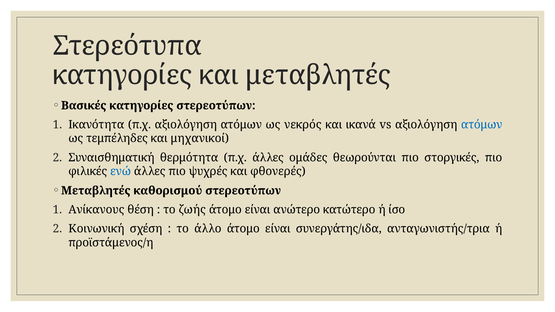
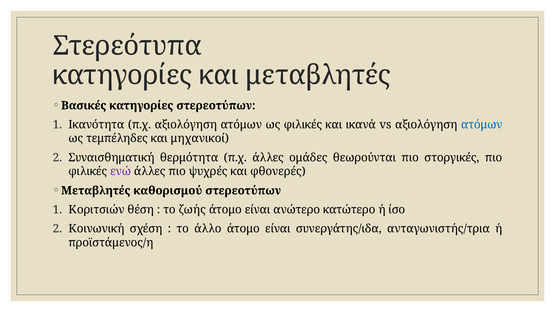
ως νεκρός: νεκρός -> φιλικές (303, 125)
ενώ colour: blue -> purple (121, 172)
Ανίκανους: Ανίκανους -> Κοριτσιών (96, 210)
